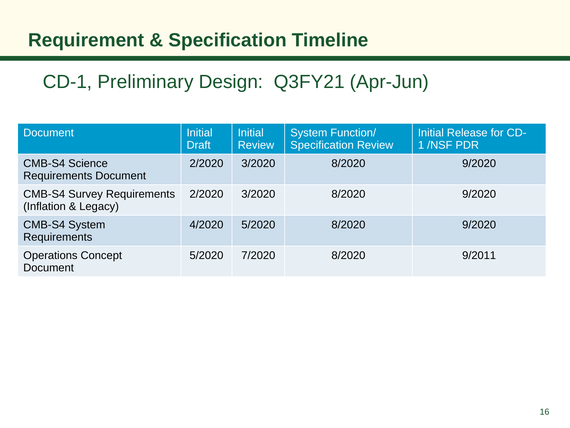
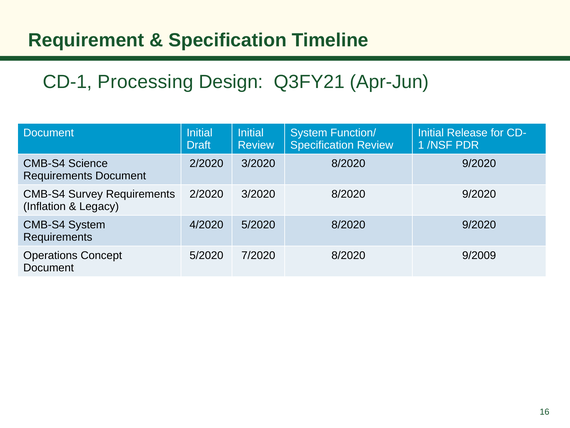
Preliminary: Preliminary -> Processing (146, 82)
9/2011: 9/2011 -> 9/2009 (479, 255)
